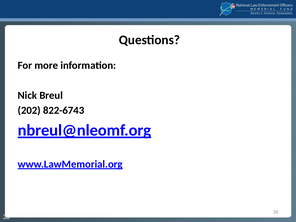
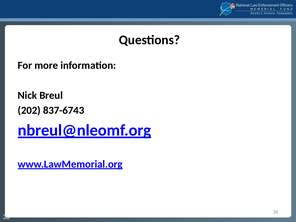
822-6743: 822-6743 -> 837-6743 (64, 110)
